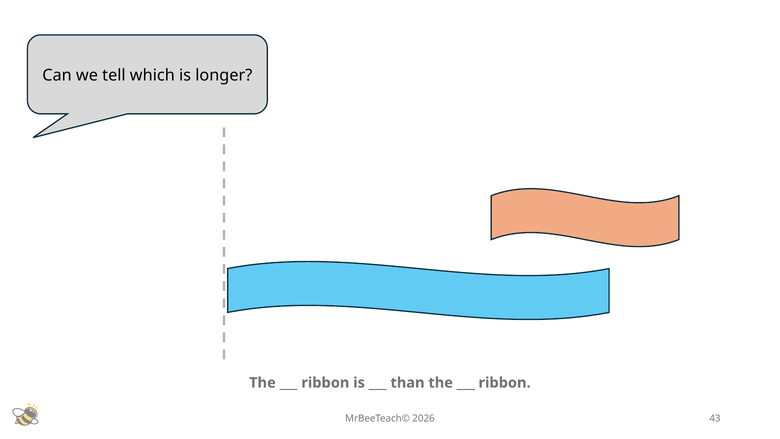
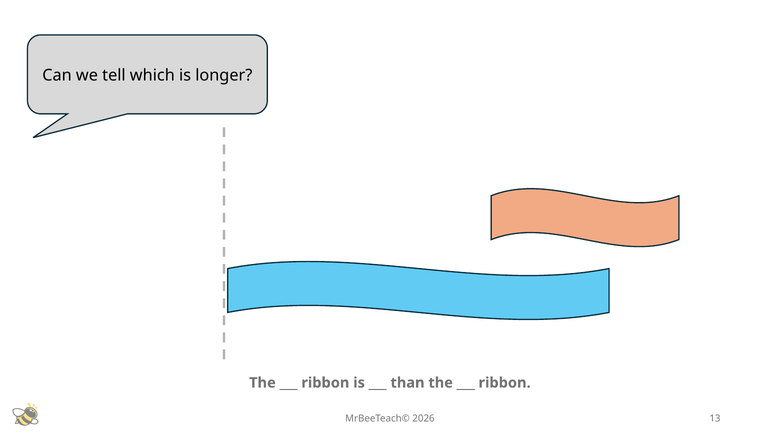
43: 43 -> 13 (715, 418)
